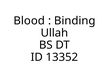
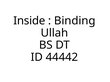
Blood: Blood -> Inside (29, 21)
13352: 13352 -> 44442 (62, 58)
